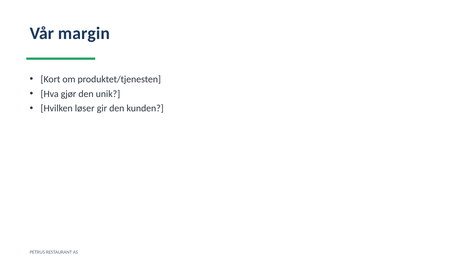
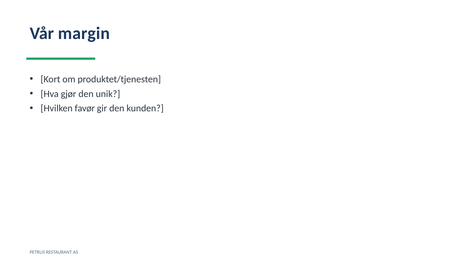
løser: løser -> favør (85, 108)
